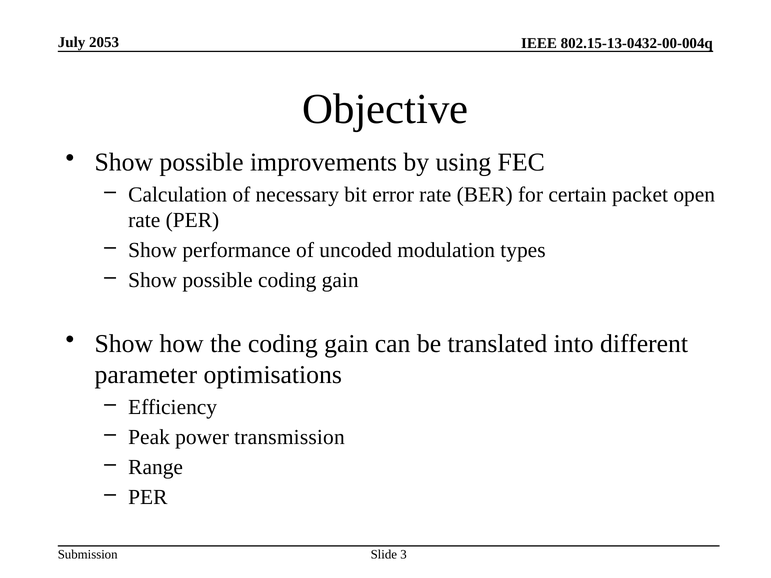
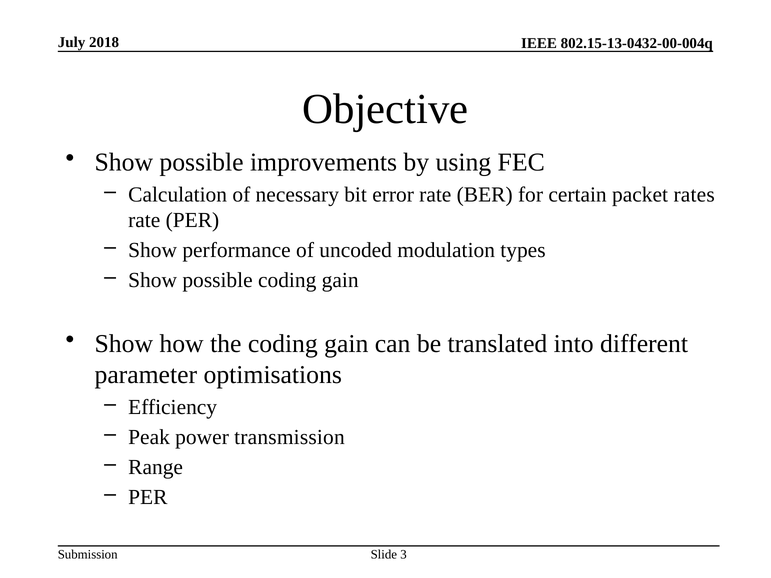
2053: 2053 -> 2018 (104, 42)
open: open -> rates (694, 195)
